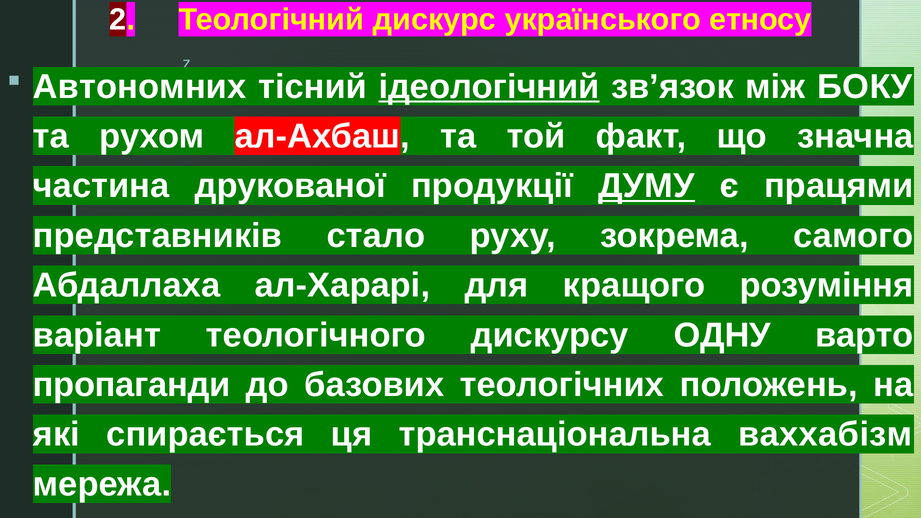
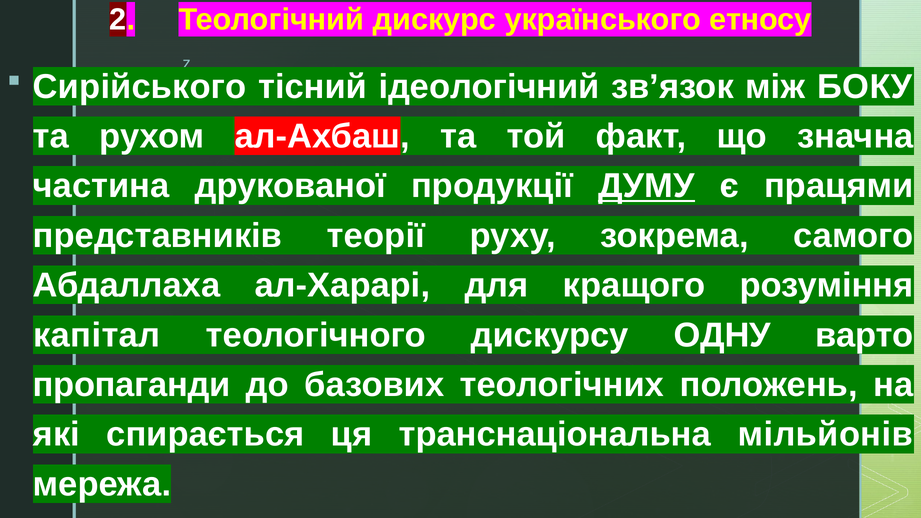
Автономних: Автономних -> Сирійського (140, 87)
ідеологічний underline: present -> none (489, 87)
стало: стало -> теорії (376, 236)
варіант: варіант -> капітал (97, 335)
ваххабізм: ваххабізм -> мільйонів (825, 435)
